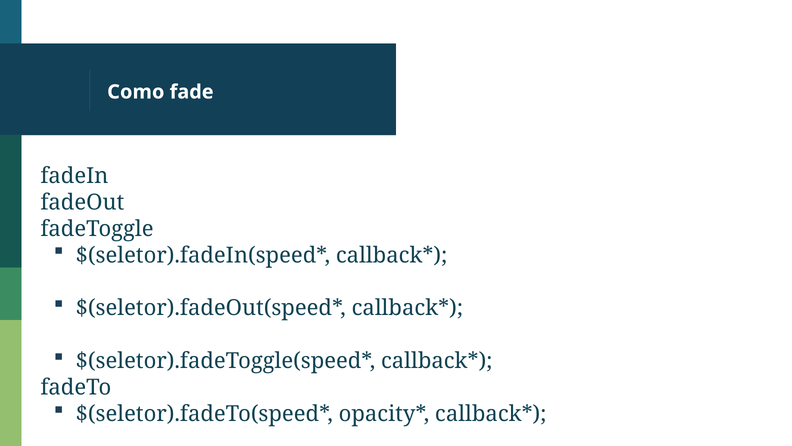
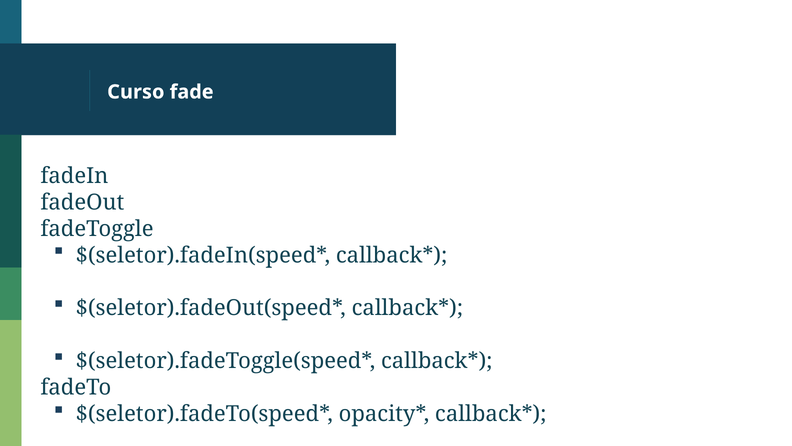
Como: Como -> Curso (136, 92)
